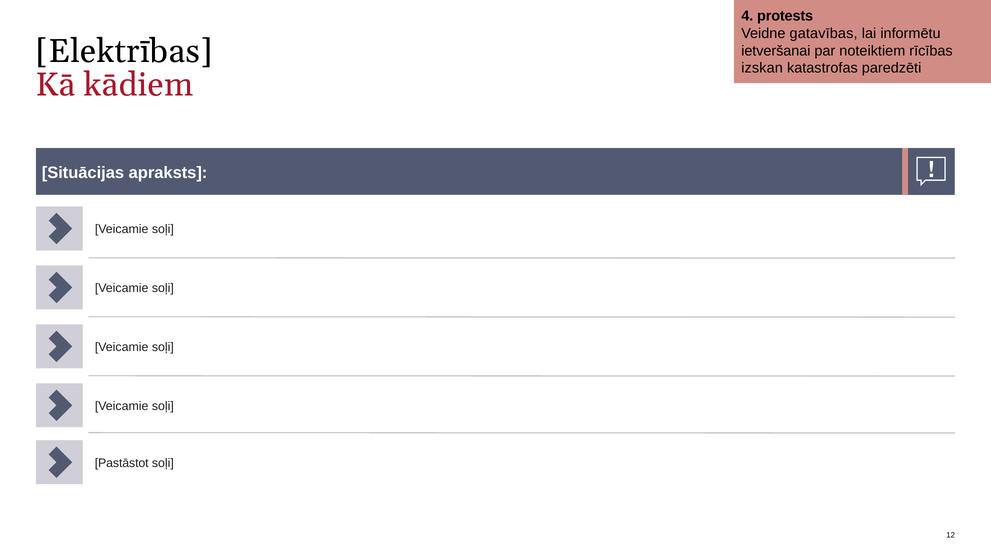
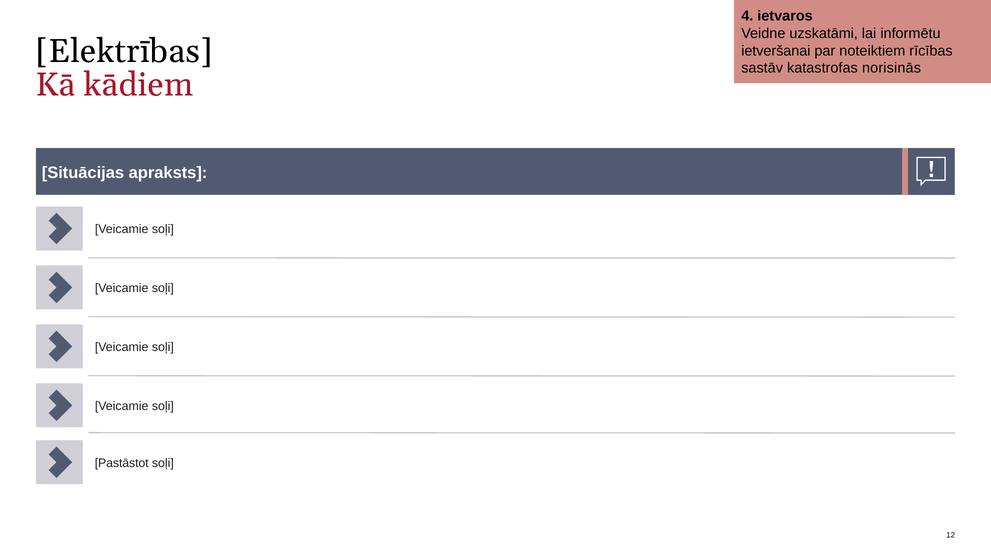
protests: protests -> ietvaros (785, 16)
gatavības: gatavības -> uzskatāmi (824, 33)
izskan: izskan -> sastāv (762, 68)
paredzēti: paredzēti -> norisinās (892, 68)
